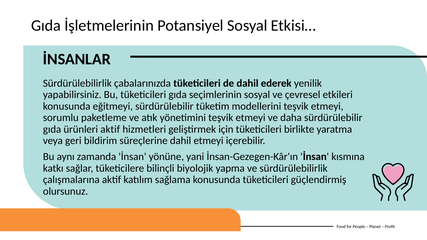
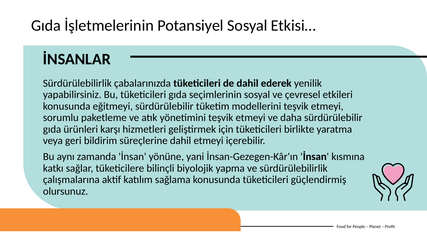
ürünleri aktif: aktif -> karşı (110, 129)
